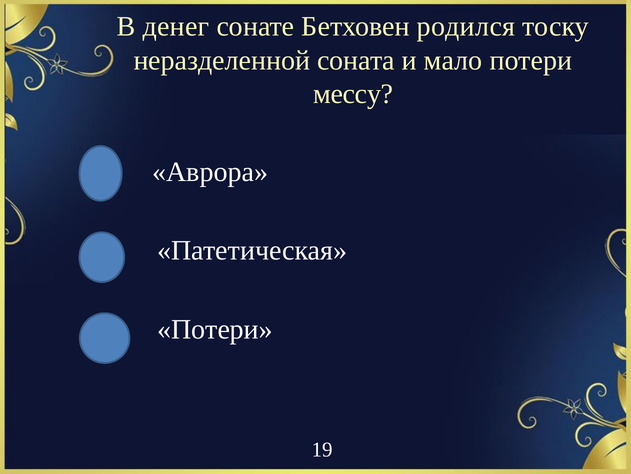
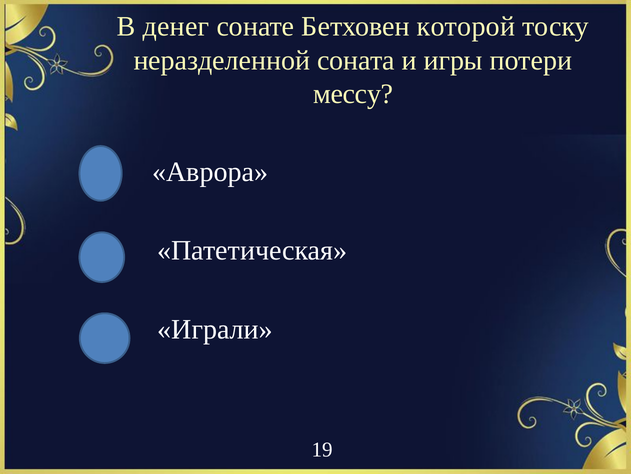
родился: родился -> которой (466, 27)
мало: мало -> игры (453, 60)
Потери: Потери -> Играли (215, 329)
